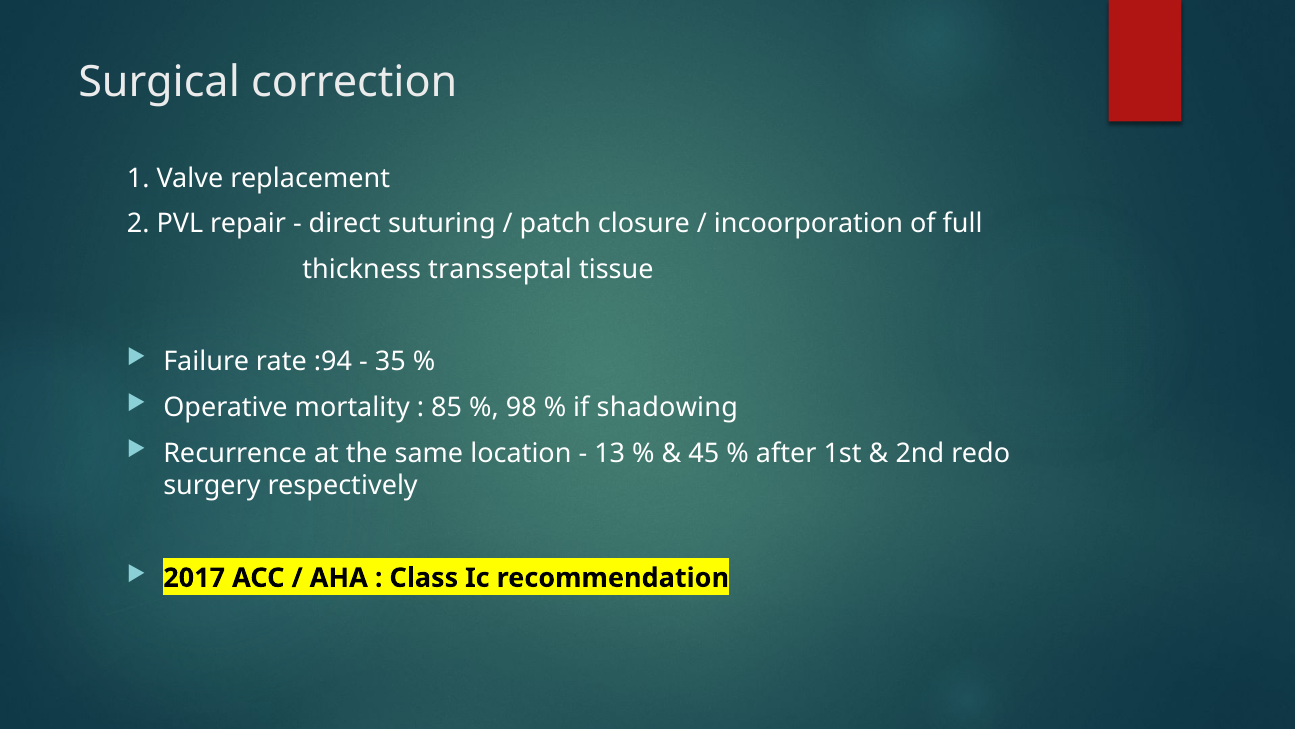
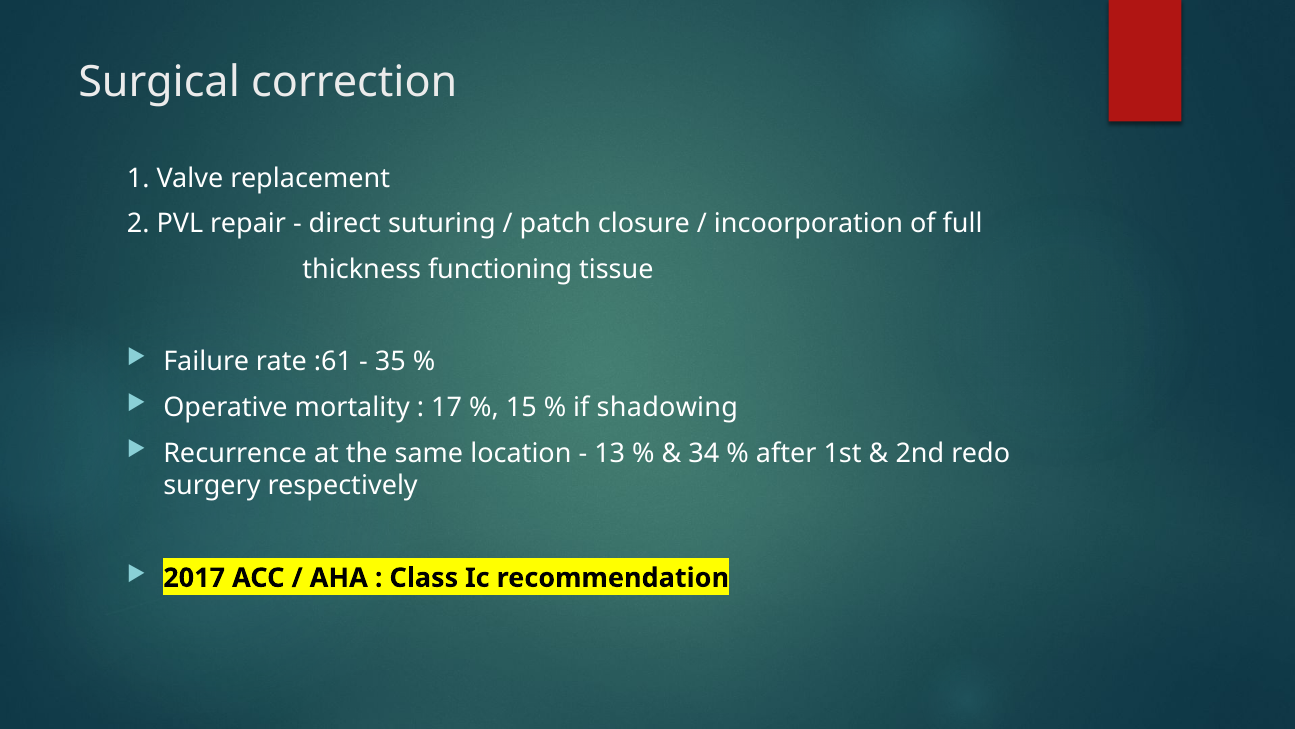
transseptal: transseptal -> functioning (500, 270)
:94: :94 -> :61 (333, 362)
85: 85 -> 17 (447, 407)
98: 98 -> 15 (521, 407)
45: 45 -> 34 (704, 453)
